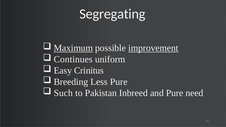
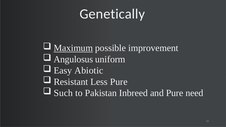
Segregating: Segregating -> Genetically (112, 14)
improvement underline: present -> none (153, 48)
Continues: Continues -> Angulosus (73, 59)
Crinitus: Crinitus -> Abiotic (89, 71)
Breeding: Breeding -> Resistant (71, 82)
